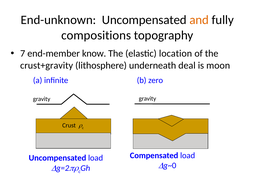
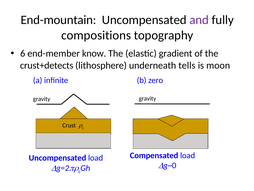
End-unknown: End-unknown -> End-mountain (59, 20)
and colour: orange -> purple (199, 20)
7: 7 -> 6 (23, 53)
location: location -> gradient (176, 53)
crust+gravity: crust+gravity -> crust+detects (47, 65)
deal: deal -> tells (187, 65)
